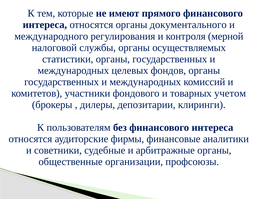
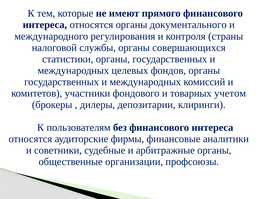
мерной: мерной -> страны (226, 36)
осуществляемых: осуществляемых -> совершающихся (189, 48)
